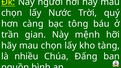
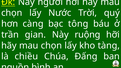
mệnh: mệnh -> ruộng (87, 35)
nhiều: nhiều -> chiều (26, 56)
